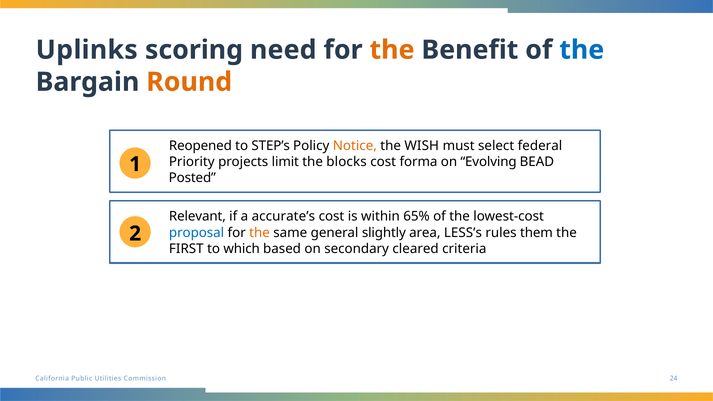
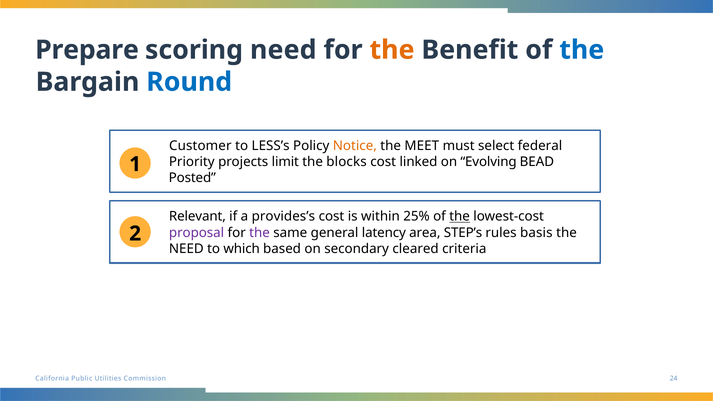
Uplinks: Uplinks -> Prepare (87, 50)
Round colour: orange -> blue (189, 82)
Reopened: Reopened -> Customer (200, 146)
STEP’s: STEP’s -> LESS’s (271, 146)
WISH: WISH -> MEET (422, 146)
forma: forma -> linked (418, 162)
accurate’s: accurate’s -> provides’s (283, 217)
65%: 65% -> 25% (416, 217)
the underline: none -> present (460, 217)
proposal colour: blue -> purple (197, 233)
the colour: orange -> purple (259, 233)
slightly: slightly -> latency (384, 233)
LESS’s: LESS’s -> STEP’s (463, 233)
them: them -> basis (536, 233)
FIRST: FIRST -> NEED (186, 249)
